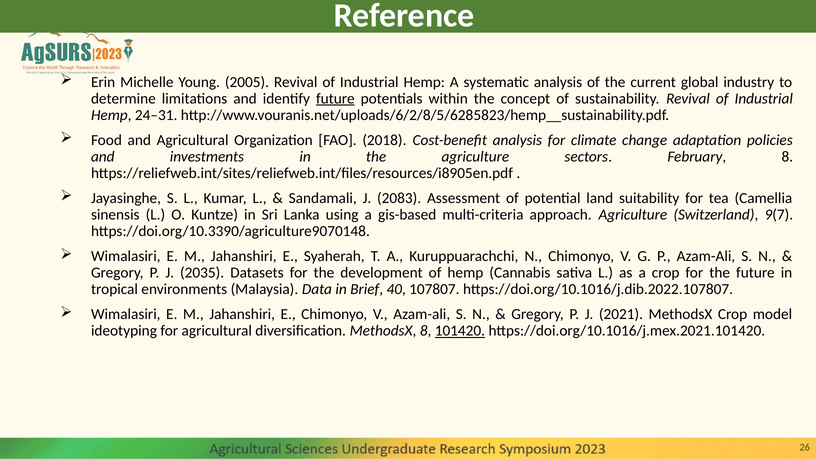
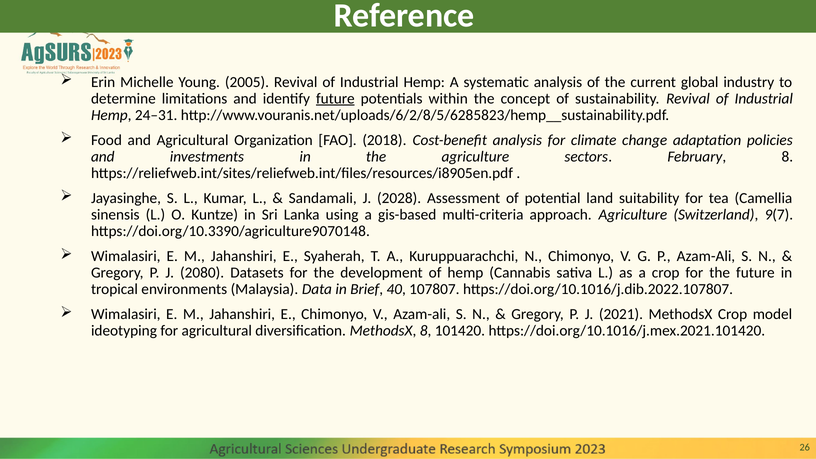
2083: 2083 -> 2028 (399, 198)
2035: 2035 -> 2080 (202, 273)
101420 underline: present -> none (460, 331)
